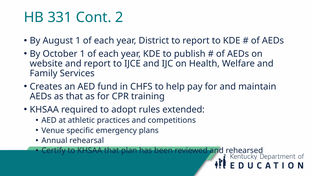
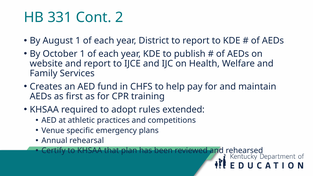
as that: that -> first (74, 96)
